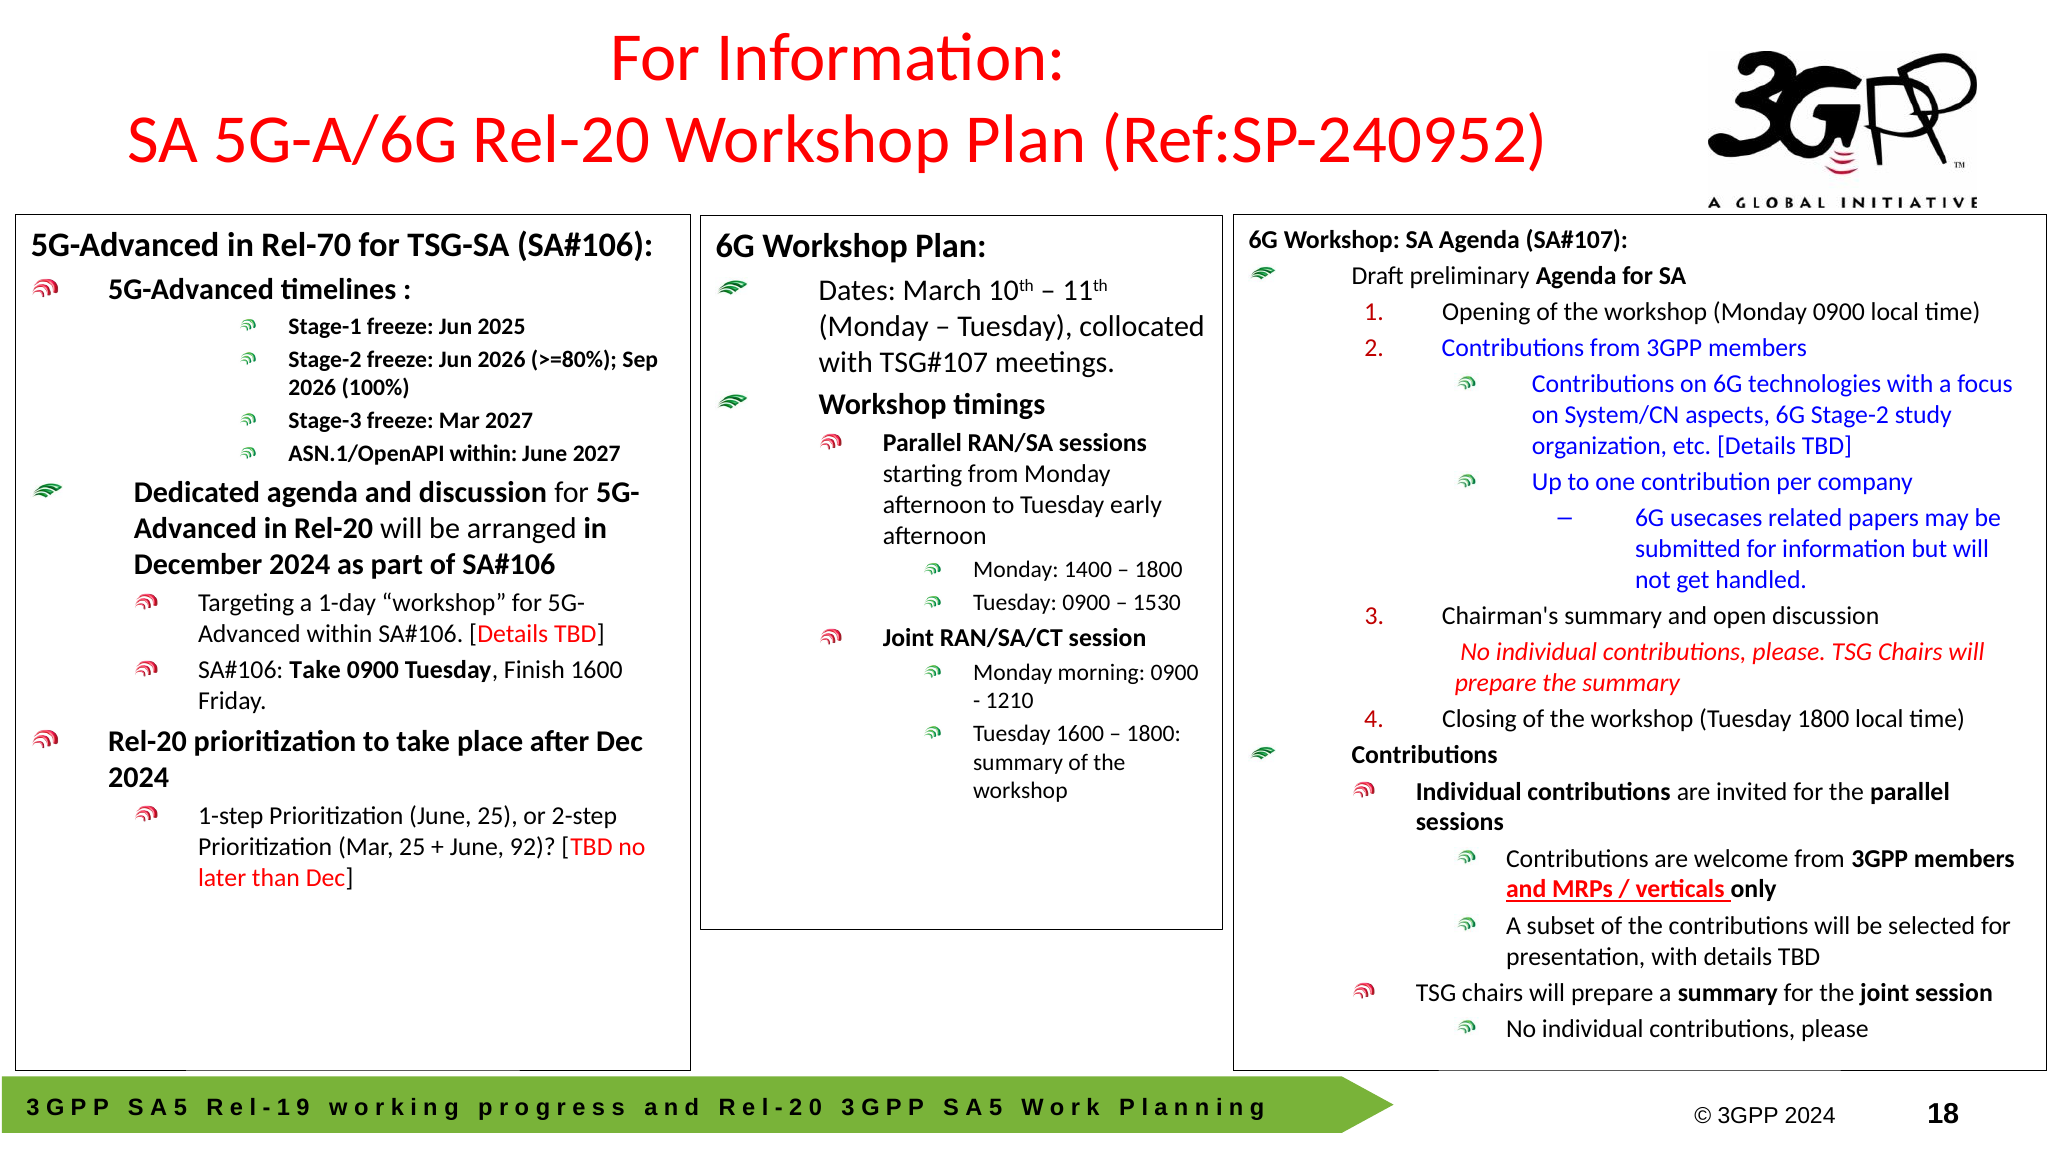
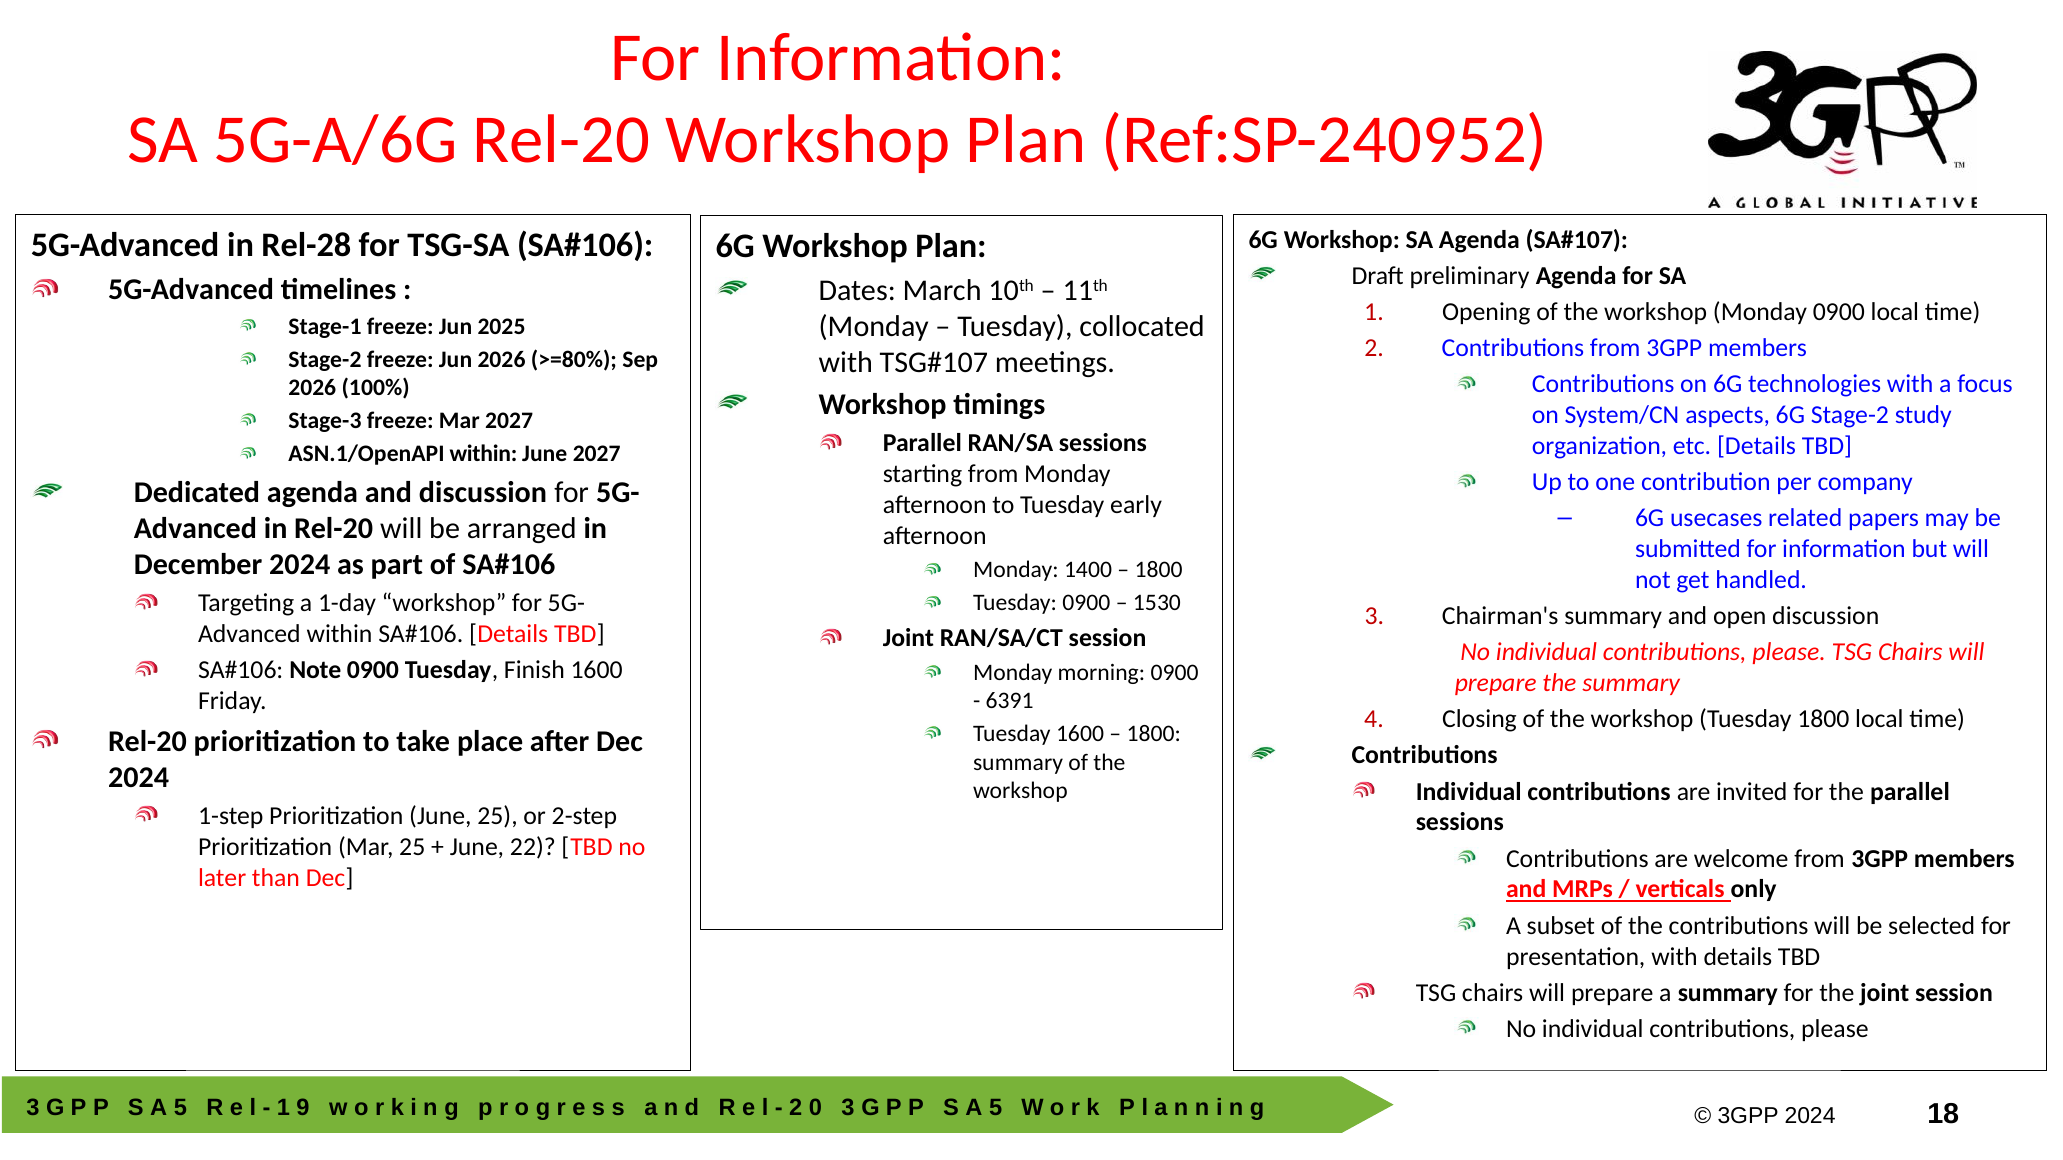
Rel-70: Rel-70 -> Rel-28 (306, 245)
Take: Take -> Note (315, 671)
1210: 1210 -> 6391 (1010, 701)
92: 92 -> 22 (533, 847)
